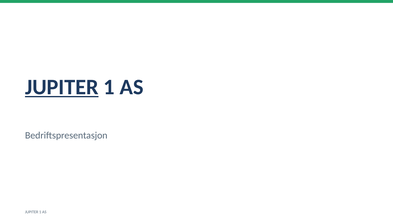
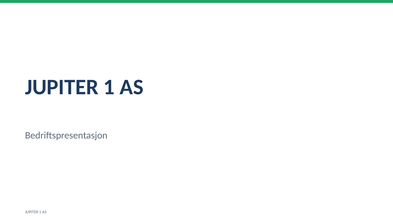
JUPITER underline: present -> none (62, 87)
